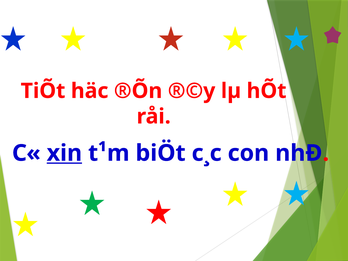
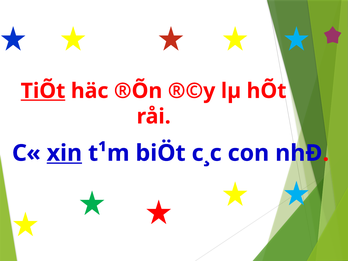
TiÕt underline: none -> present (43, 91)
